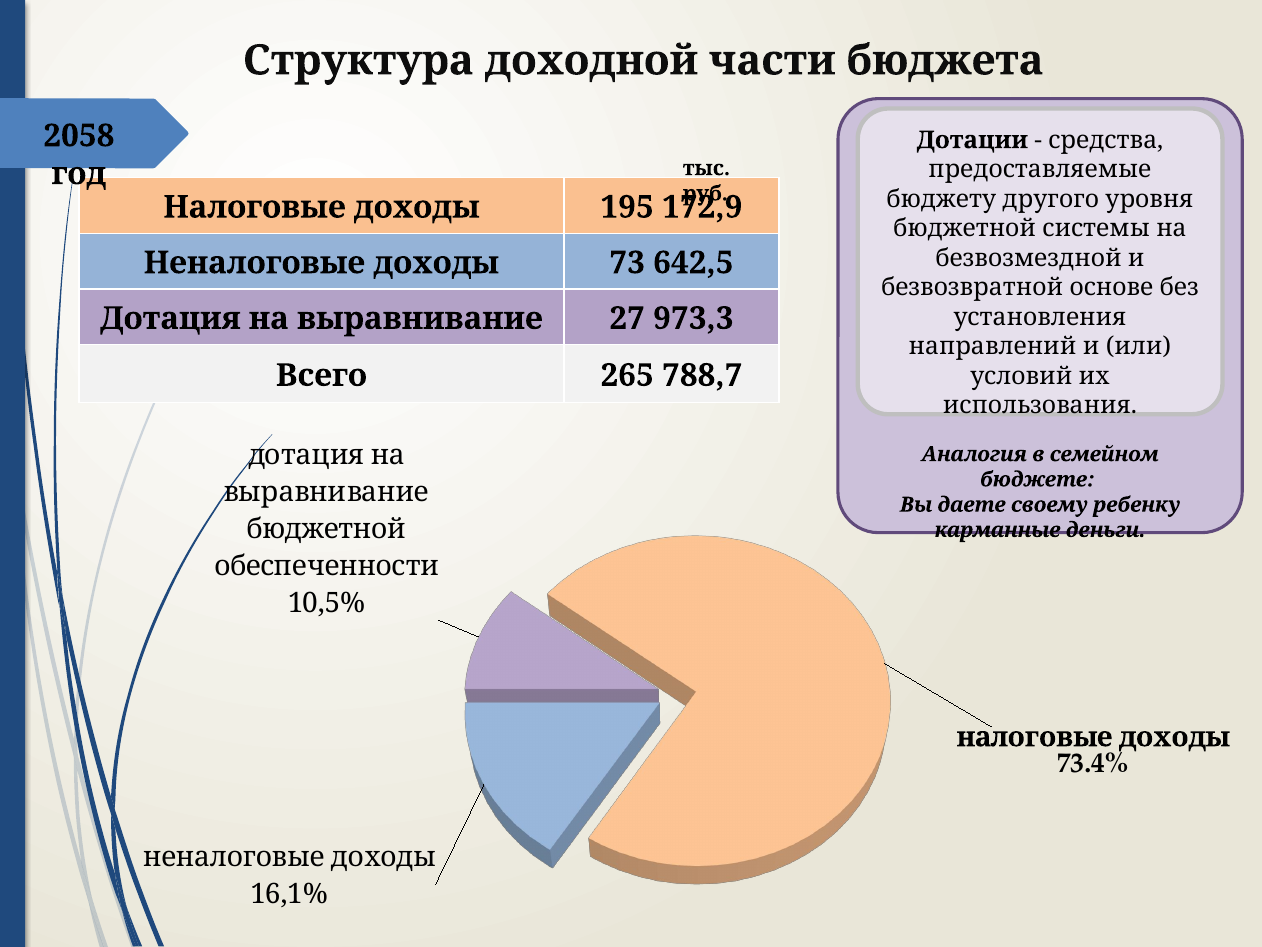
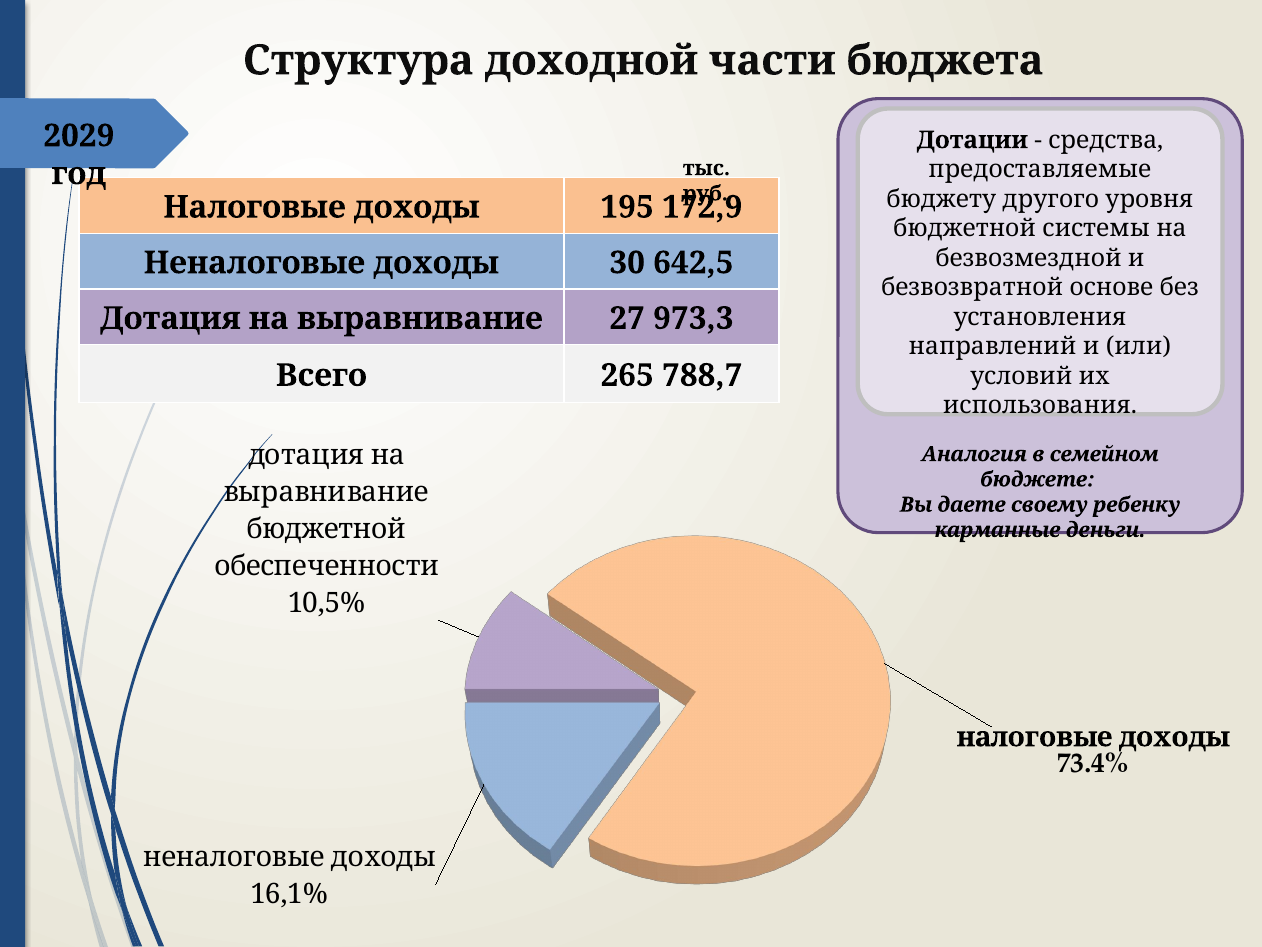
2058: 2058 -> 2029 (79, 136)
73: 73 -> 30 (627, 263)
